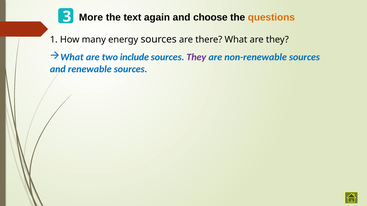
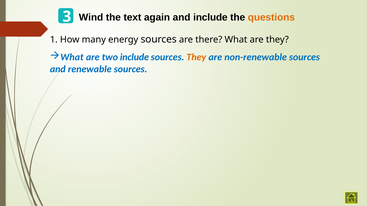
More: More -> Wind (91, 17)
and choose: choose -> include (210, 17)
They colour: purple -> orange (196, 57)
